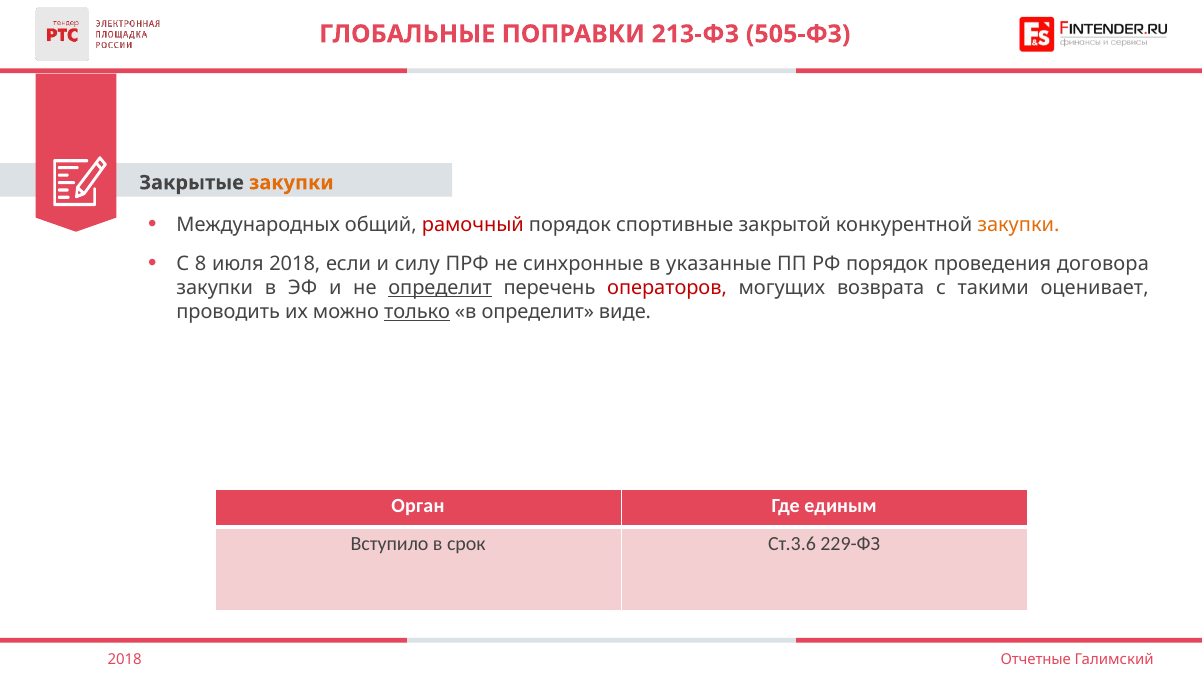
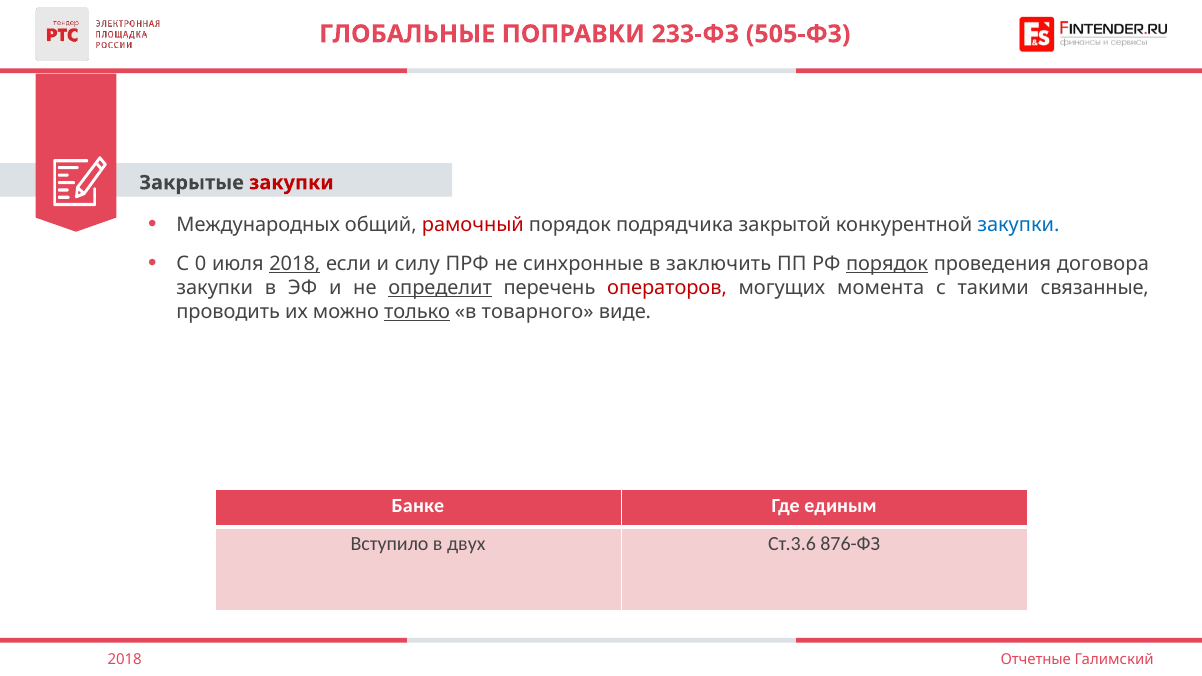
213-ФЗ: 213-ФЗ -> 233-ФЗ (695, 34)
закупки colour: orange -> red (291, 183)
спортивные: спортивные -> подрядчика (675, 225)
закупки colour: orange -> blue (1018, 225)
8: 8 -> 0 (201, 264)
2018 underline: none -> present (295, 264)
указанные: указанные -> заключить (719, 264)
порядок underline: none -> present (887, 264)
возврата: возврата -> момента (881, 288)
оценивает: оценивает -> связанные (1095, 288)
в определит: определит -> товарного (538, 312)
Орган: Орган -> Банке (418, 506)
срок: срок -> двух (466, 544)
229-ФЗ: 229-ФЗ -> 876-ФЗ (850, 544)
